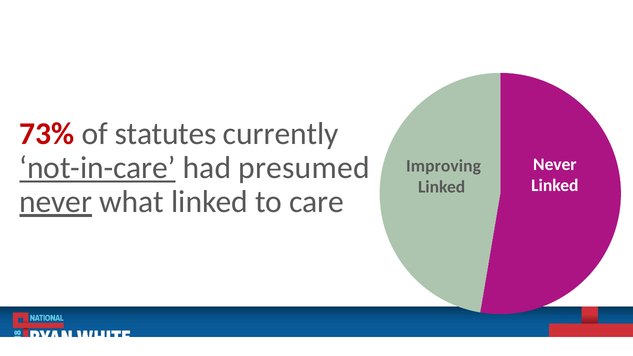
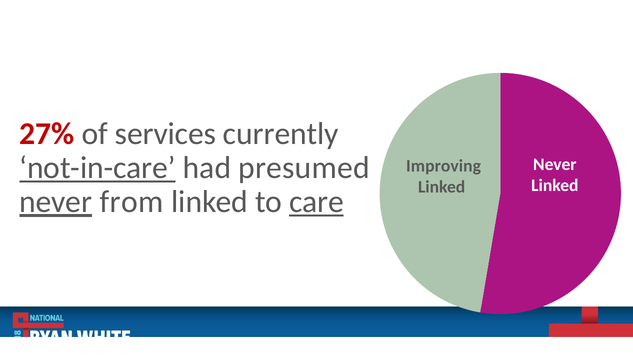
73%: 73% -> 27% (47, 134)
statutes: statutes -> services (165, 134)
what: what -> from (132, 202)
care underline: none -> present (317, 202)
